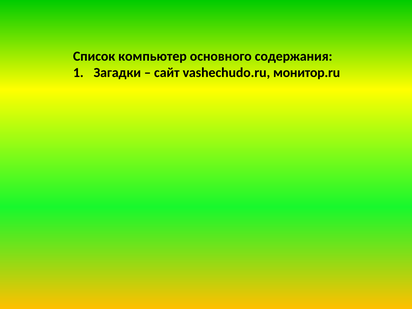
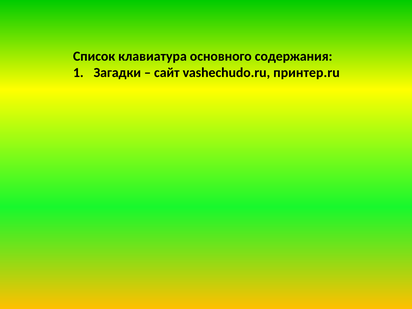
компьютер: компьютер -> клавиатура (153, 56)
монитор.ru: монитор.ru -> принтер.ru (307, 73)
